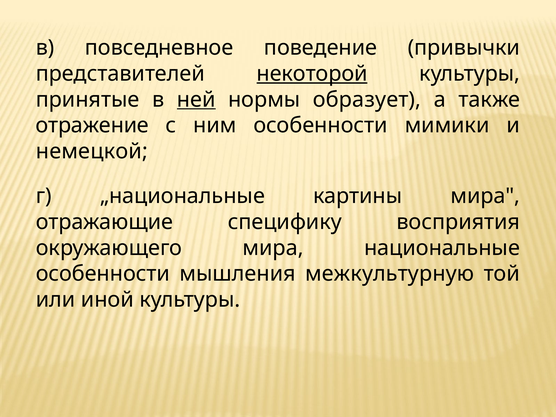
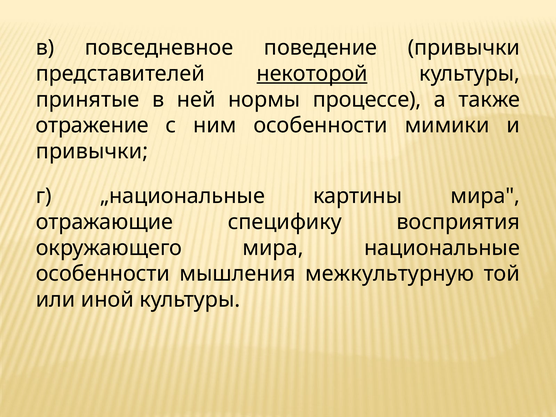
ней underline: present -> none (196, 100)
образует: образует -> процессе (367, 100)
немецкой: немецкой -> привычки (92, 151)
